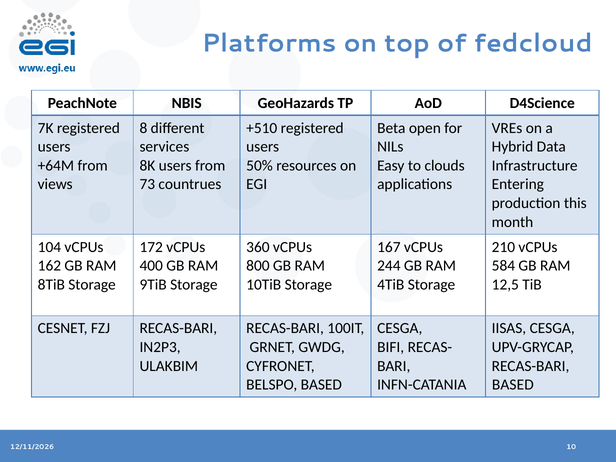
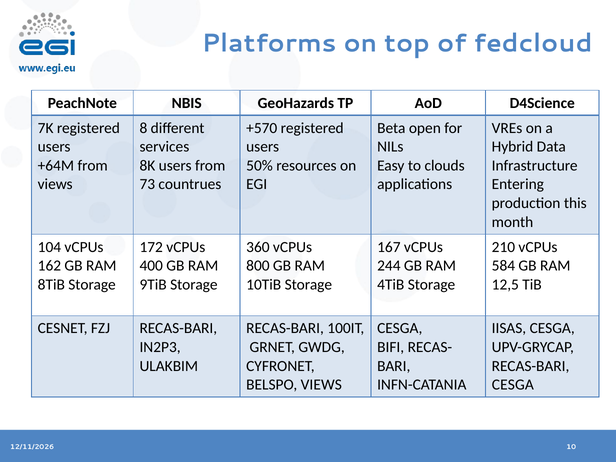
+510: +510 -> +570 (262, 128)
BELSPO BASED: BASED -> VIEWS (321, 385)
BASED: BASED -> CESGA (513, 385)
